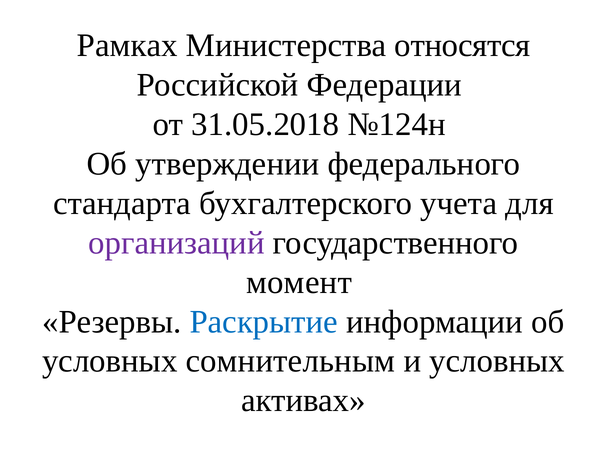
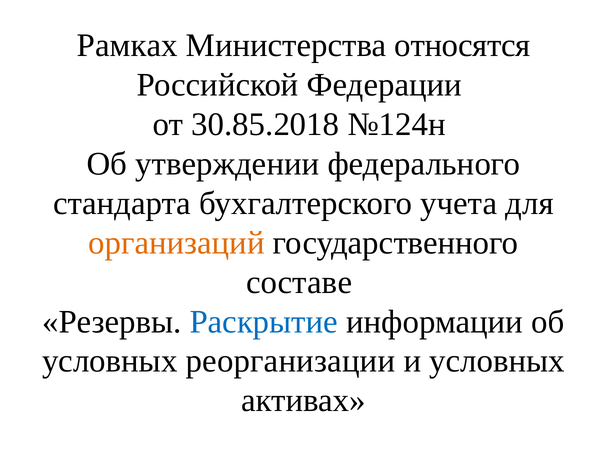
31.05.2018: 31.05.2018 -> 30.85.2018 (265, 125)
организаций colour: purple -> orange (176, 243)
момент: момент -> составе (299, 282)
сомнительным: сомнительным -> реорганизации (290, 361)
